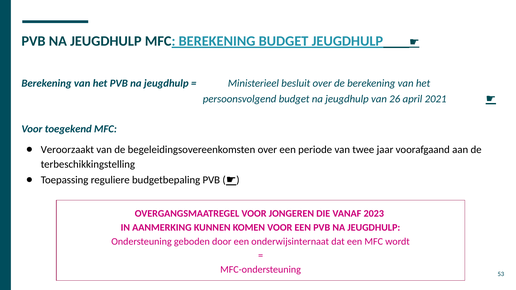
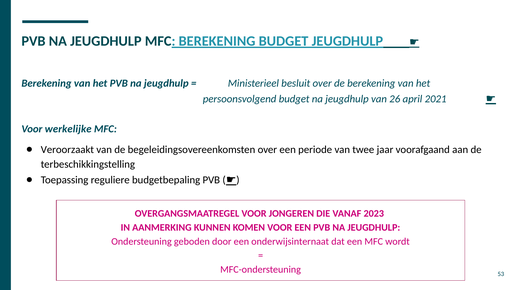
toegekend: toegekend -> werkelijke (68, 129)
